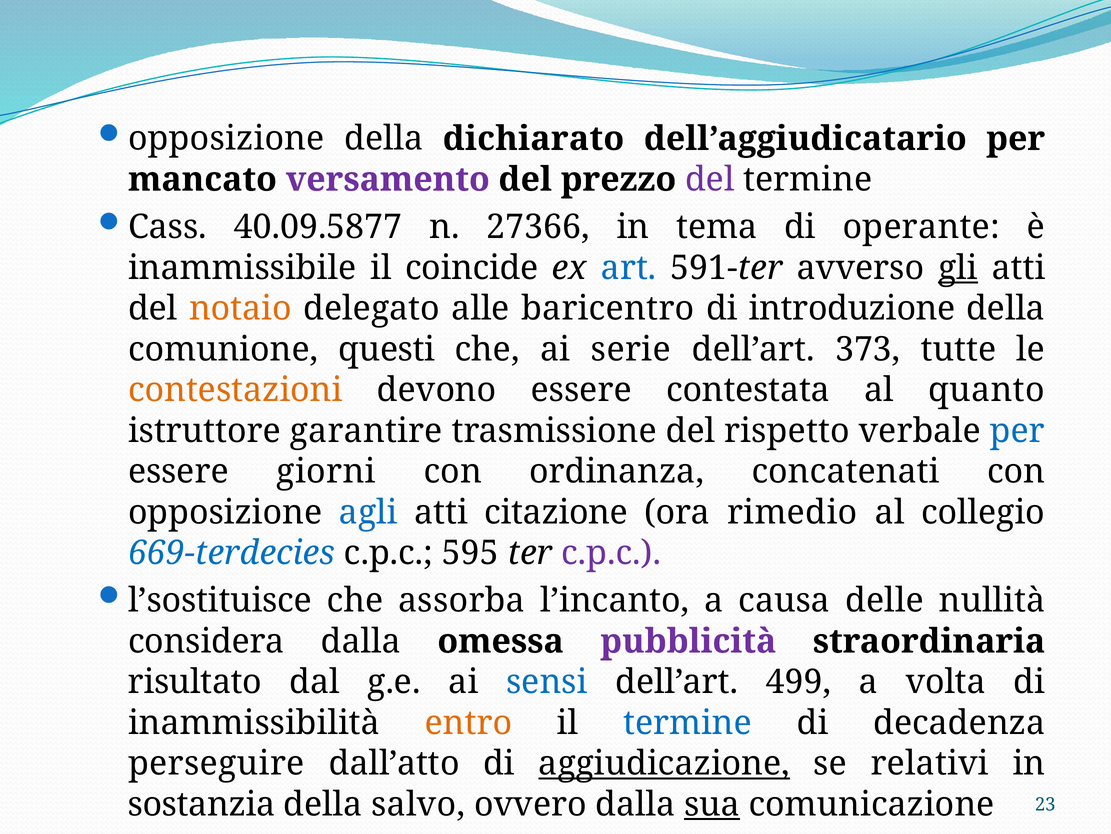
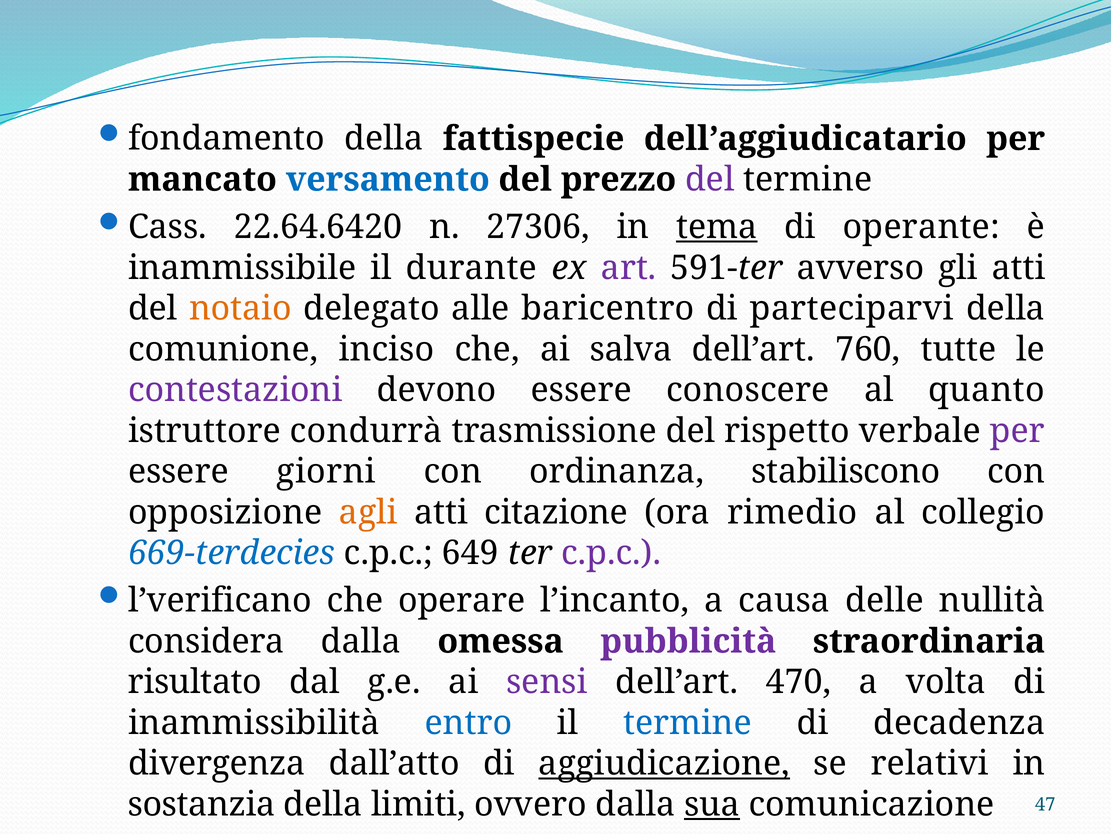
opposizione: opposizione -> fondamento (226, 139)
dichiarato: dichiarato -> fattispecie (534, 139)
versamento colour: purple -> blue (388, 179)
40.09.5877: 40.09.5877 -> 22.64.6420 (318, 227)
27366: 27366 -> 27306 (538, 227)
tema underline: none -> present (717, 227)
coincide: coincide -> durante (471, 268)
art colour: blue -> purple (629, 268)
gli underline: present -> none (958, 268)
introduzione: introduzione -> parteciparvi (852, 308)
questi: questi -> inciso (387, 349)
serie: serie -> salva (631, 349)
373: 373 -> 760 (868, 349)
contestazioni colour: orange -> purple (235, 390)
contestata: contestata -> conoscere (748, 390)
garantire: garantire -> condurrà (366, 430)
per colour: blue -> purple (1017, 430)
concatenati: concatenati -> stabiliscono (846, 471)
agli colour: blue -> orange (368, 512)
595: 595 -> 649 (470, 553)
l’sostituisce: l’sostituisce -> l’verificano (220, 600)
assorba: assorba -> operare (462, 600)
sensi colour: blue -> purple (547, 682)
499: 499 -> 470 (798, 682)
entro colour: orange -> blue (468, 722)
perseguire: perseguire -> divergenza (217, 763)
salvo: salvo -> limiti (418, 804)
23: 23 -> 47 (1045, 804)
